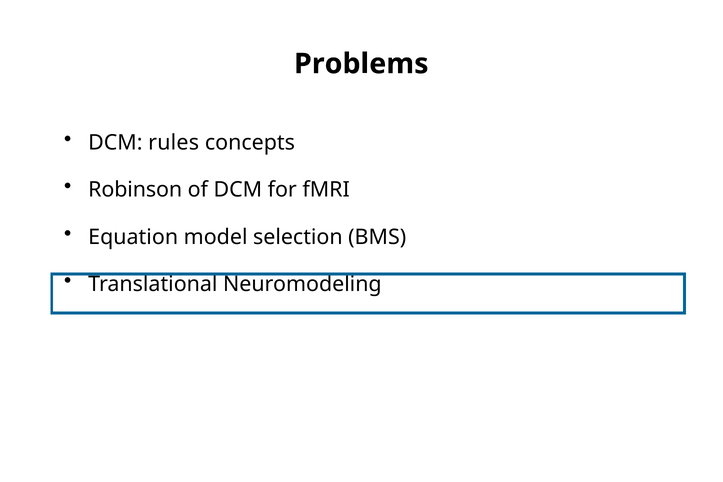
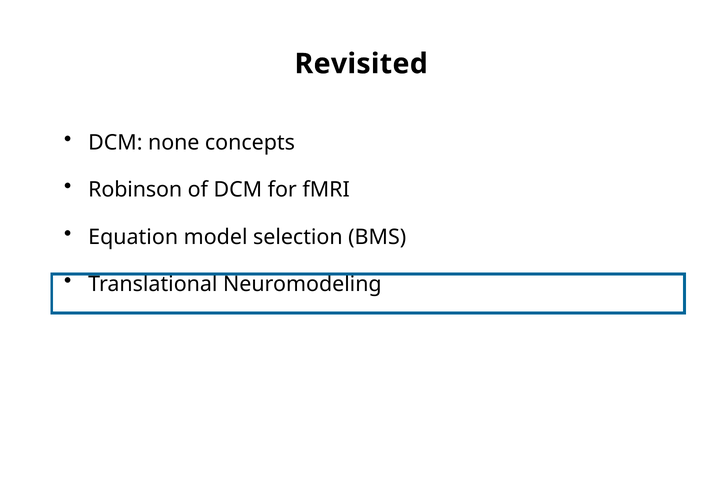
Problems: Problems -> Revisited (361, 64)
rules: rules -> none (174, 143)
